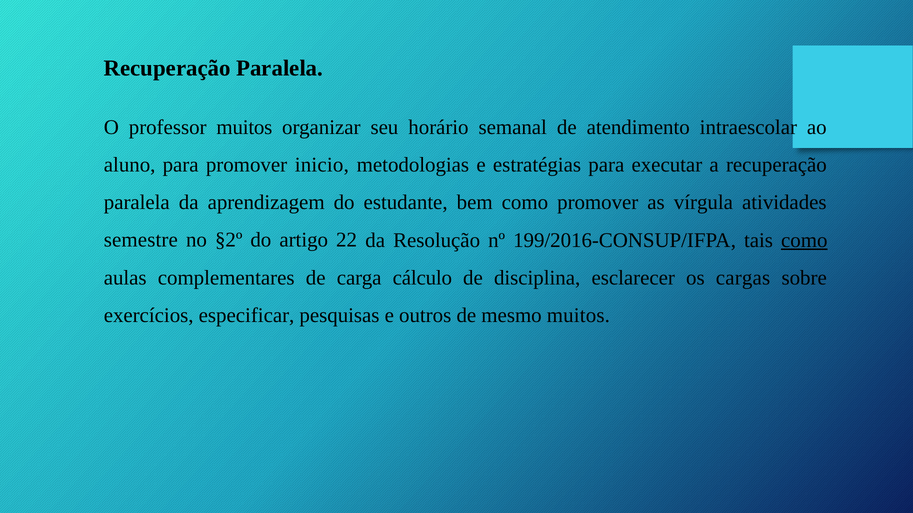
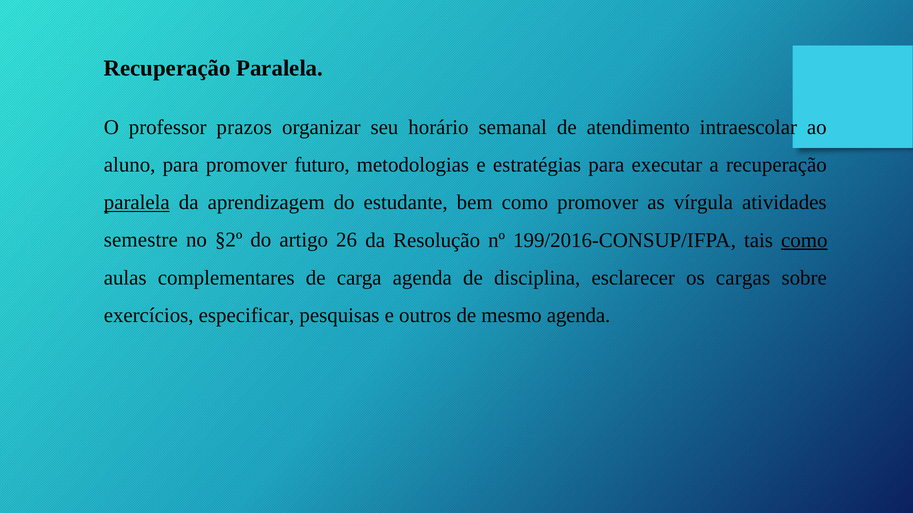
professor muitos: muitos -> prazos (244, 127)
inicio: inicio -> futuro (322, 165)
paralela underline: none -> present (137, 203)
22: 22 -> 26 (347, 240)
carga cálculo: cálculo -> agenda (422, 278)
mesmo muitos: muitos -> agenda (579, 316)
